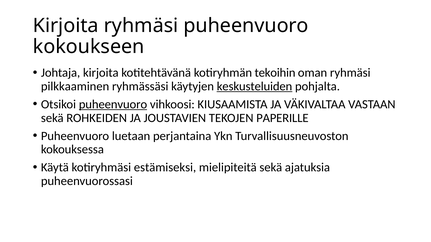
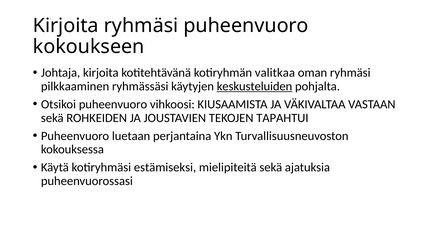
tekoihin: tekoihin -> valitkaa (275, 73)
puheenvuoro underline: present -> none (113, 105)
PAPERILLE: PAPERILLE -> TAPAHTUI (282, 118)
